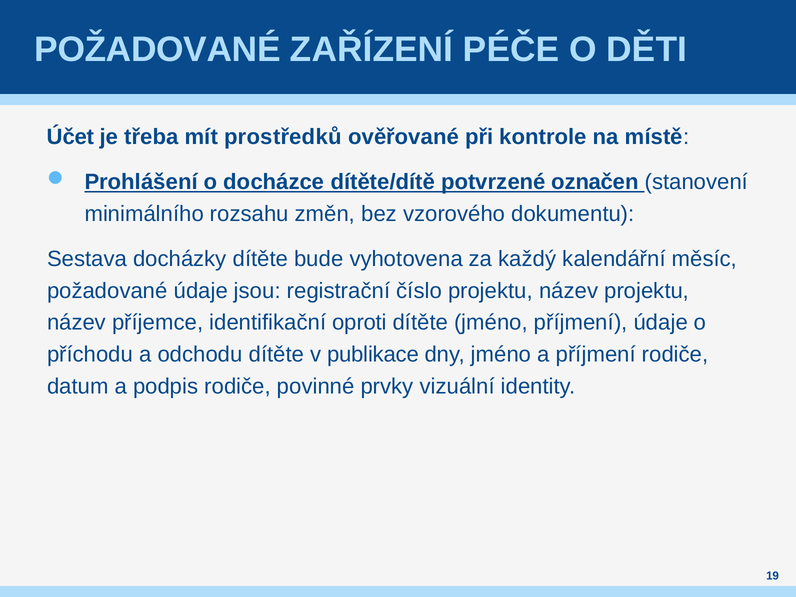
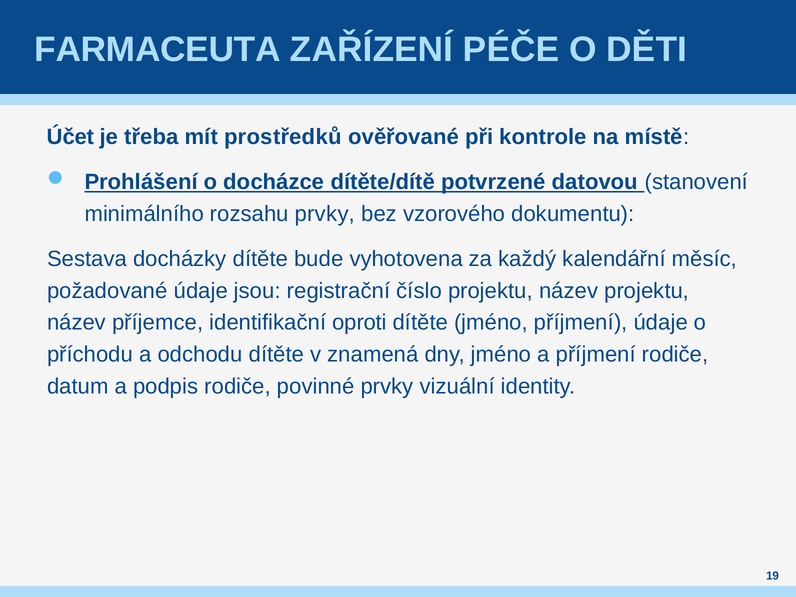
POŽADOVANÉ: POŽADOVANÉ -> FARMACEUTA (158, 49)
označen: označen -> datovou (595, 182)
rozsahu změn: změn -> prvky (325, 214)
publikace: publikace -> znamená (373, 354)
